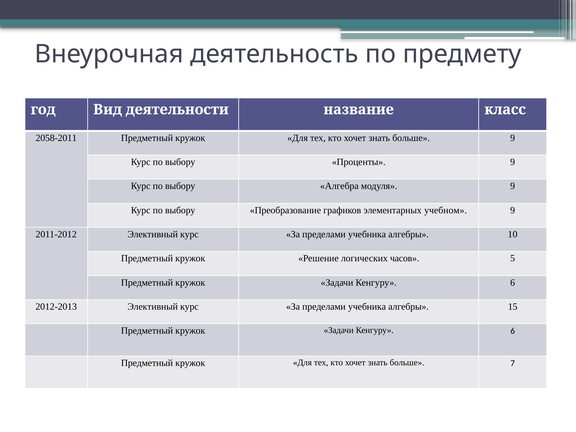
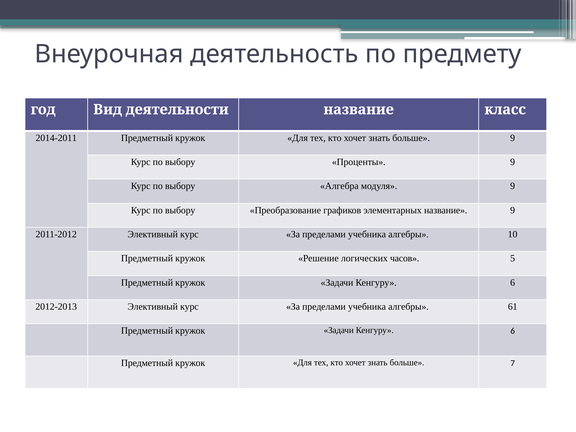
2058-2011: 2058-2011 -> 2014-2011 (56, 138)
элементарных учебном: учебном -> название (446, 210)
15: 15 -> 61 (513, 307)
